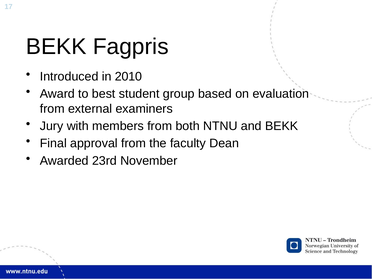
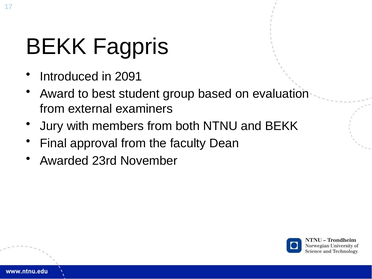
2010: 2010 -> 2091 (128, 76)
